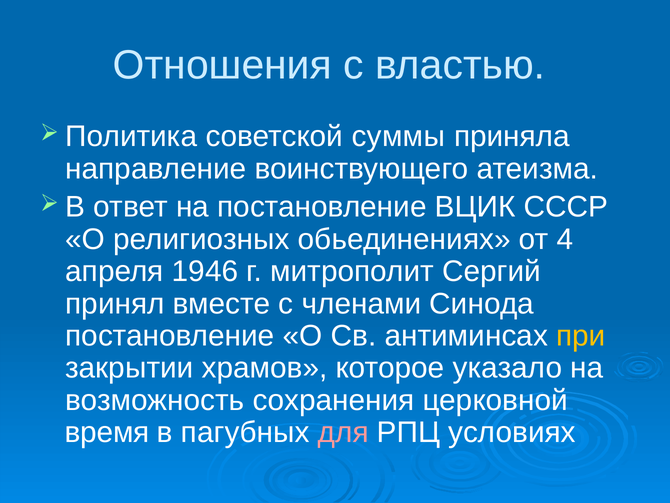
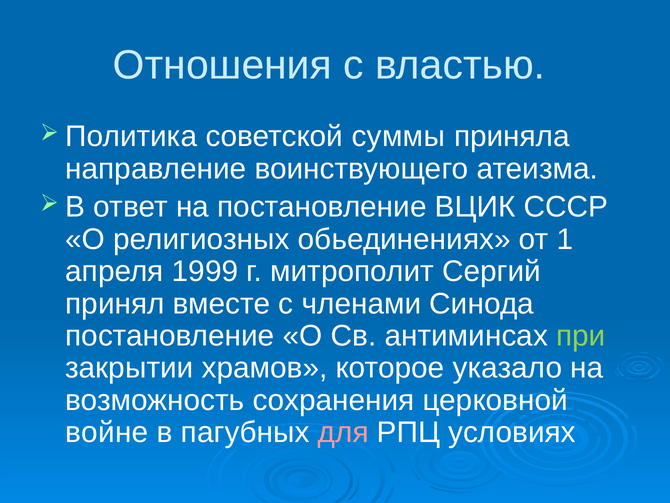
4: 4 -> 1 (565, 239)
1946: 1946 -> 1999 (205, 271)
при colour: yellow -> light green (581, 336)
время: время -> войне (107, 432)
